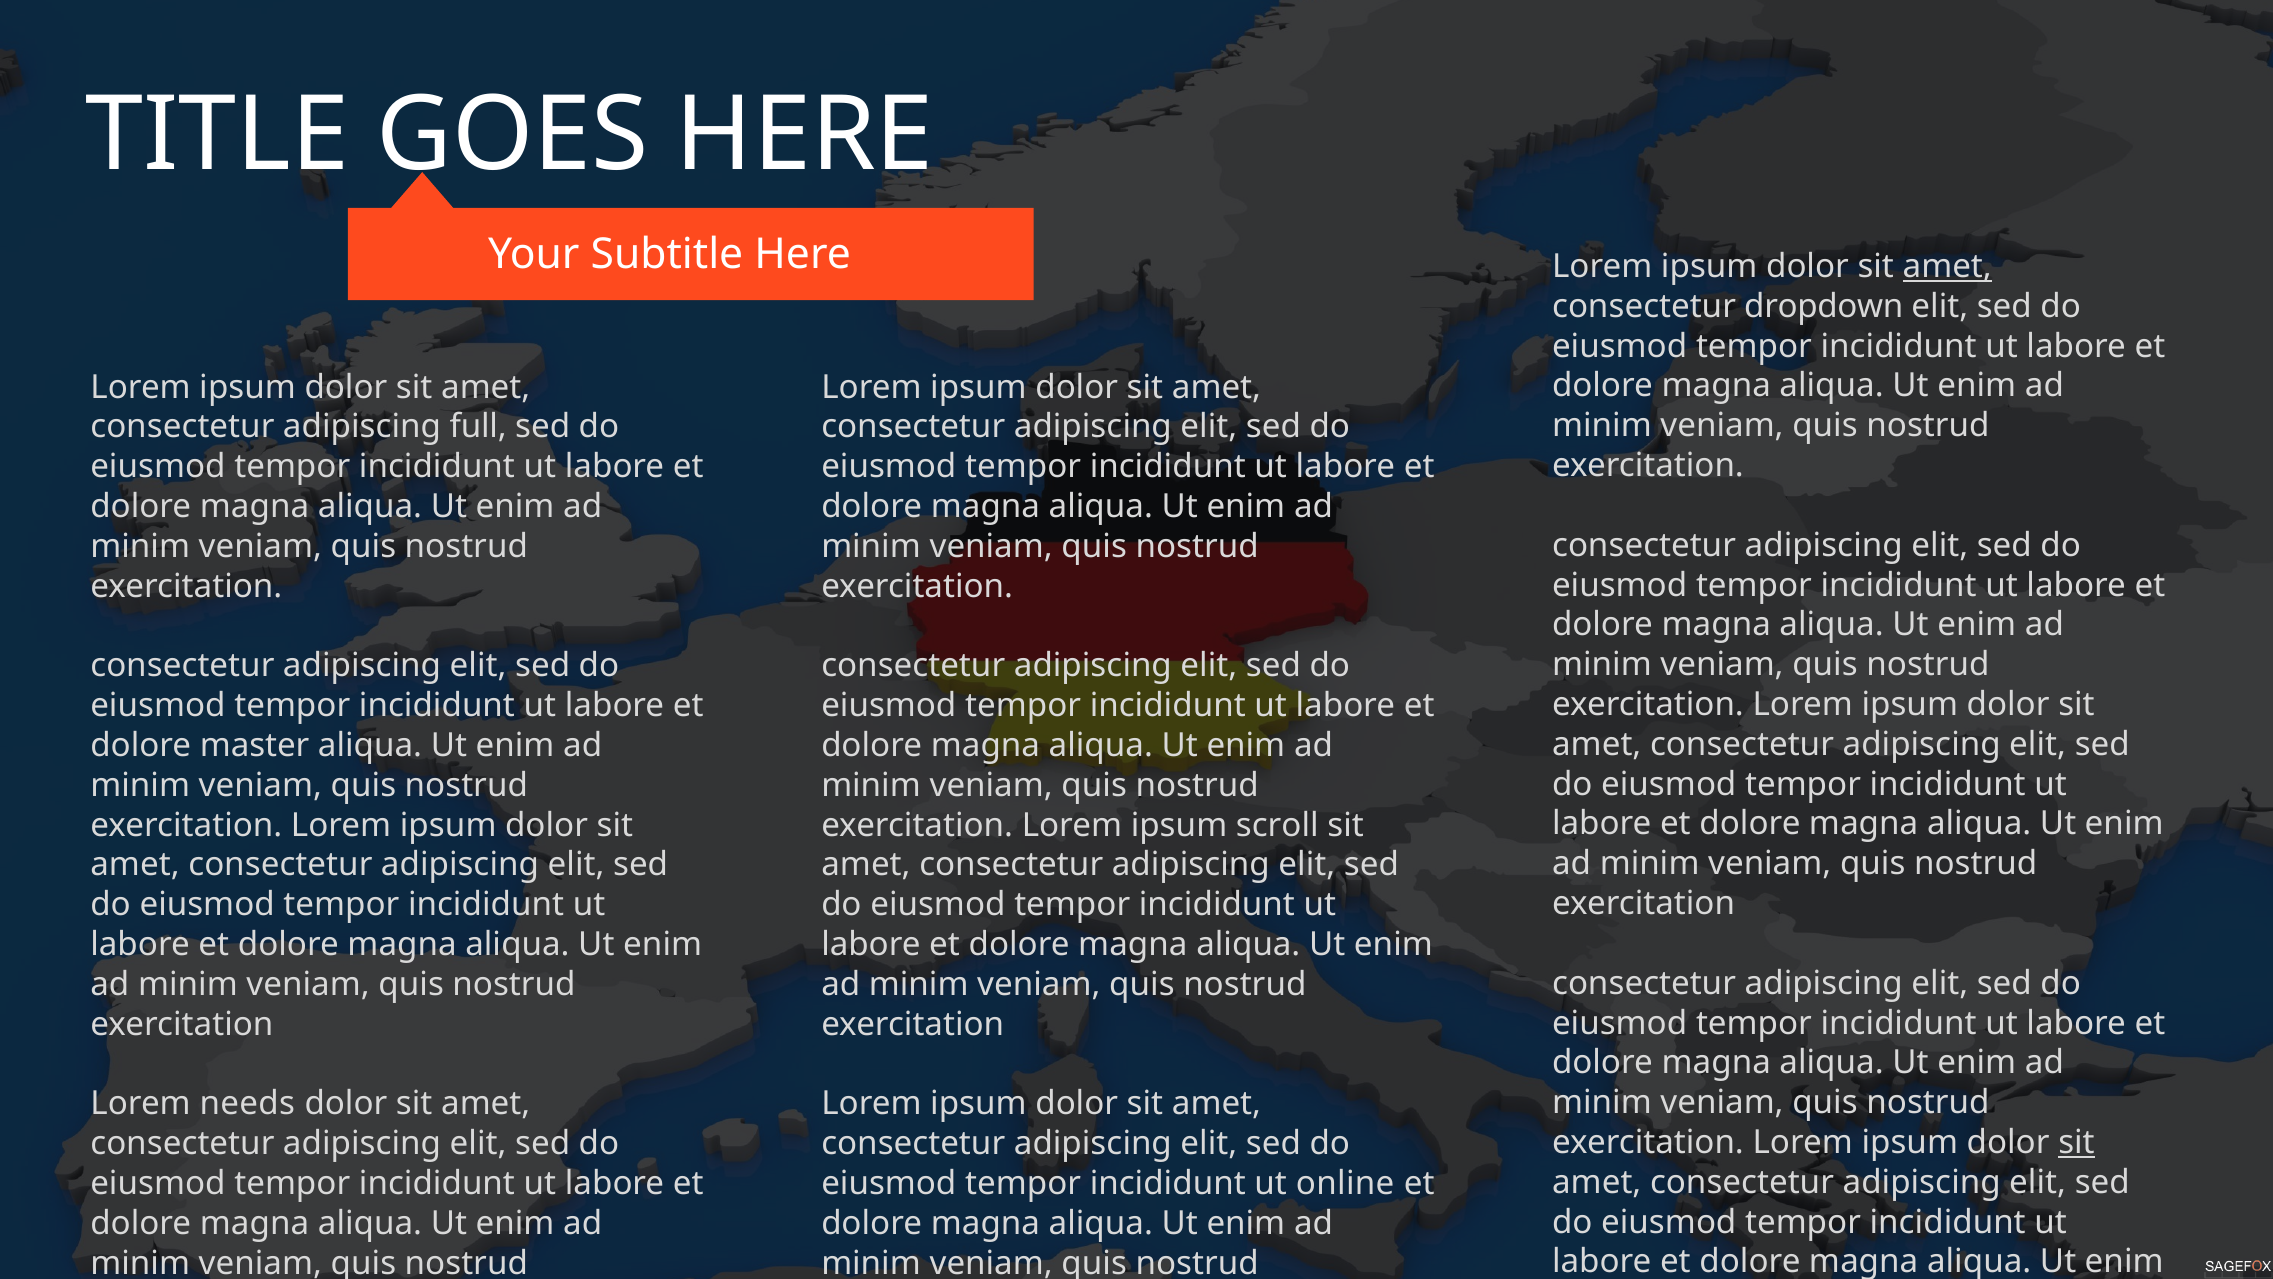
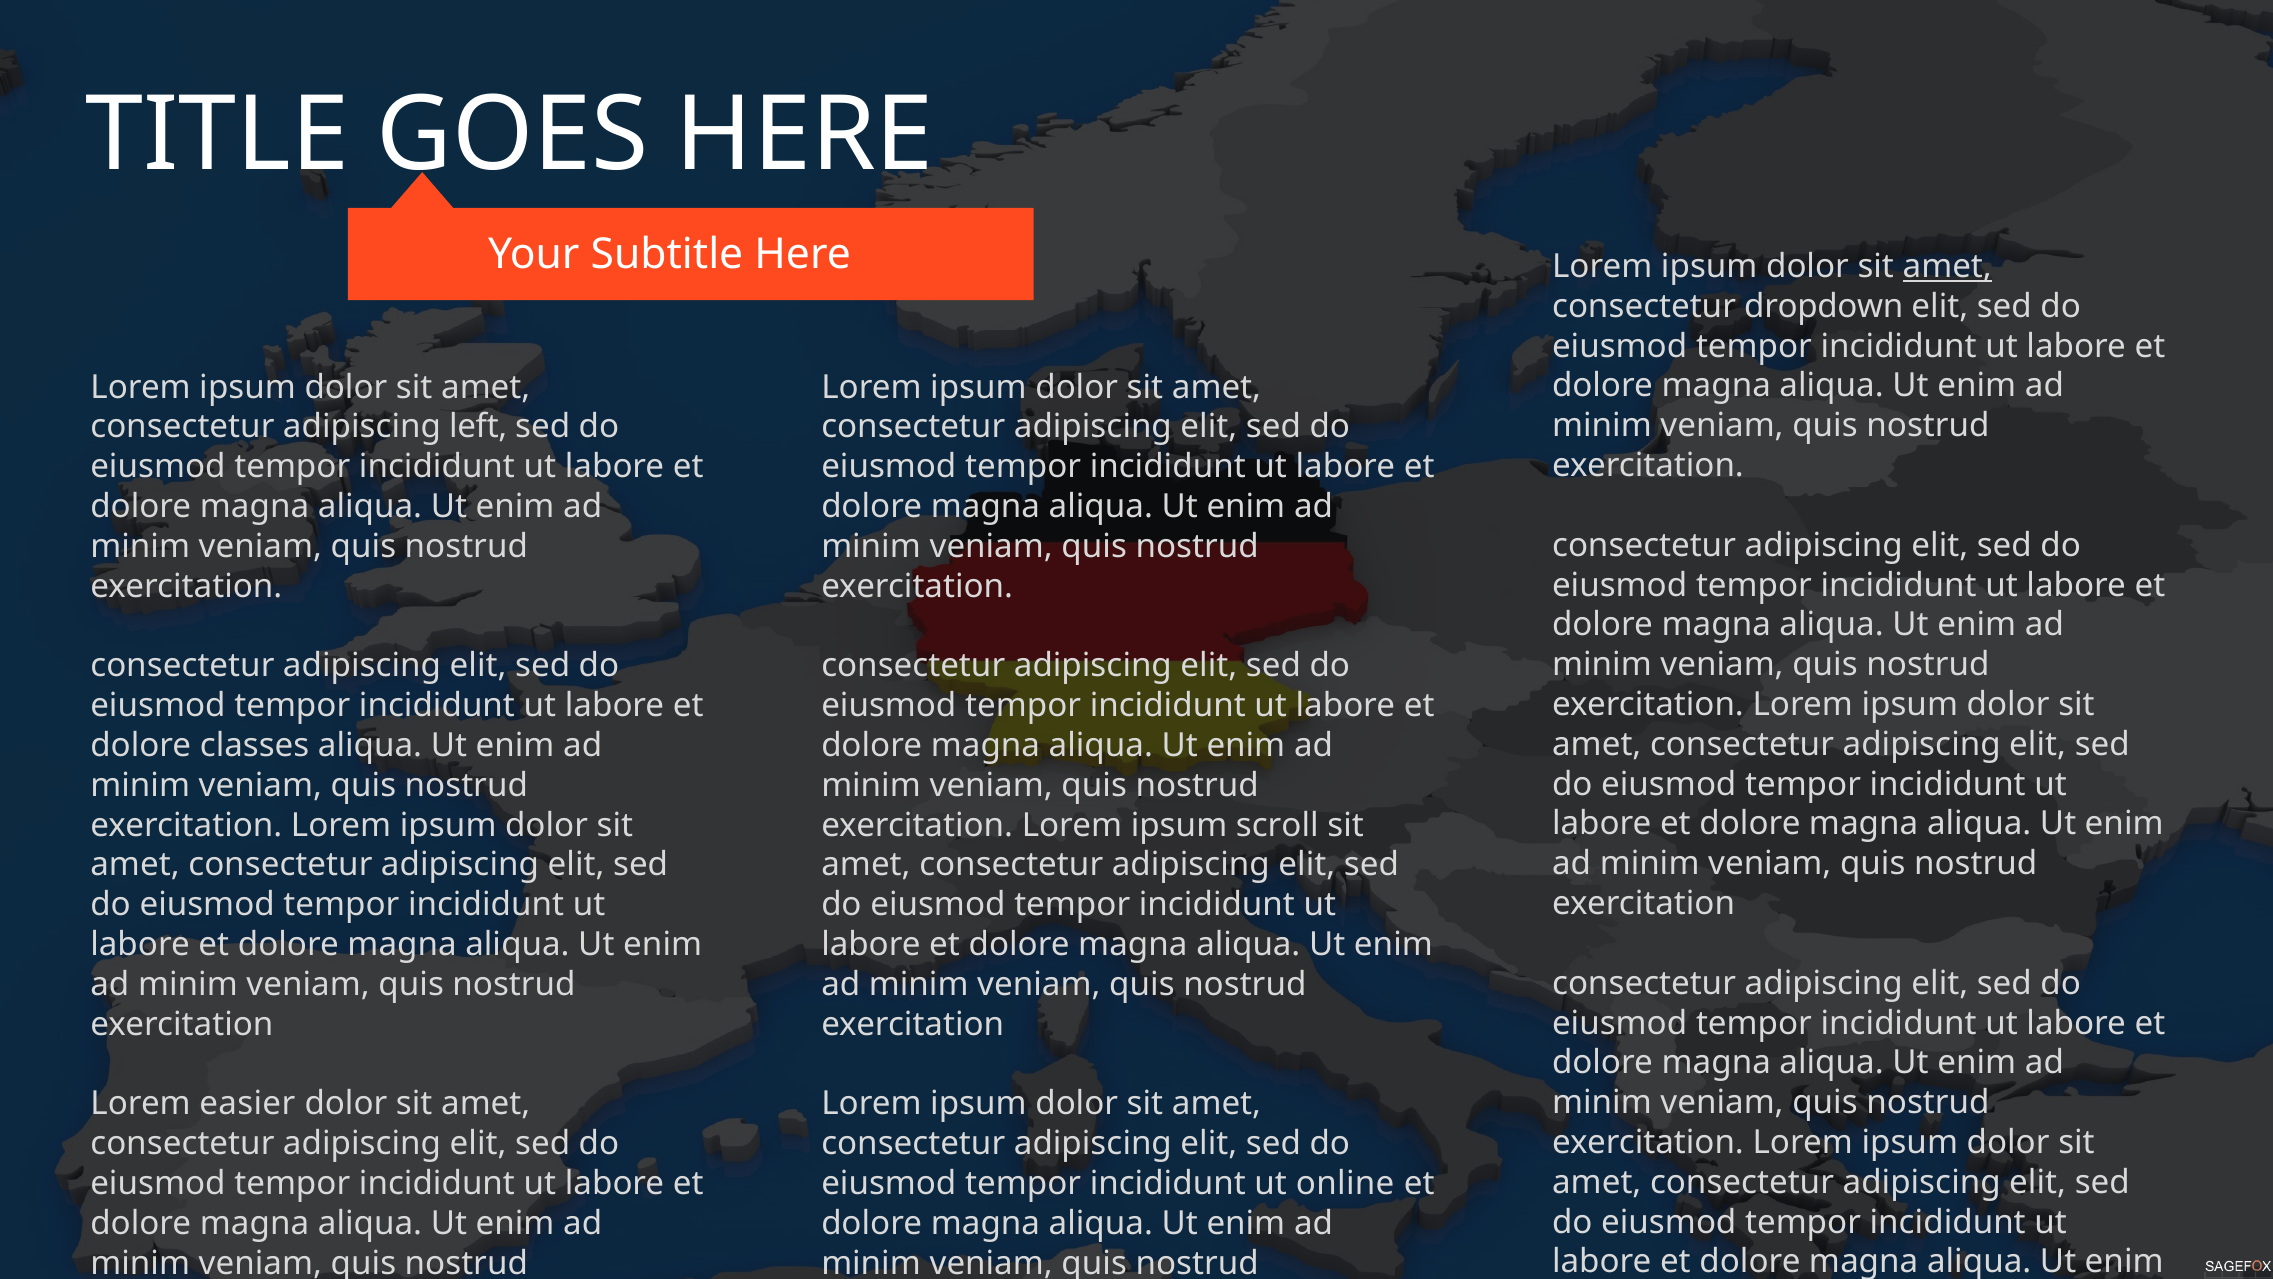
full: full -> left (478, 427)
master: master -> classes (255, 745)
needs: needs -> easier (247, 1103)
sit underline: present -> none (2076, 1142)
